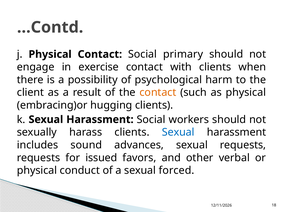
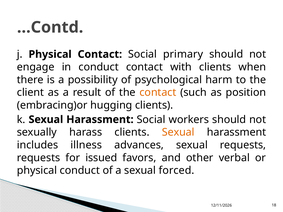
in exercise: exercise -> conduct (99, 67)
as physical: physical -> position (246, 93)
Sexual colour: blue -> orange (178, 132)
sound: sound -> illness (86, 145)
